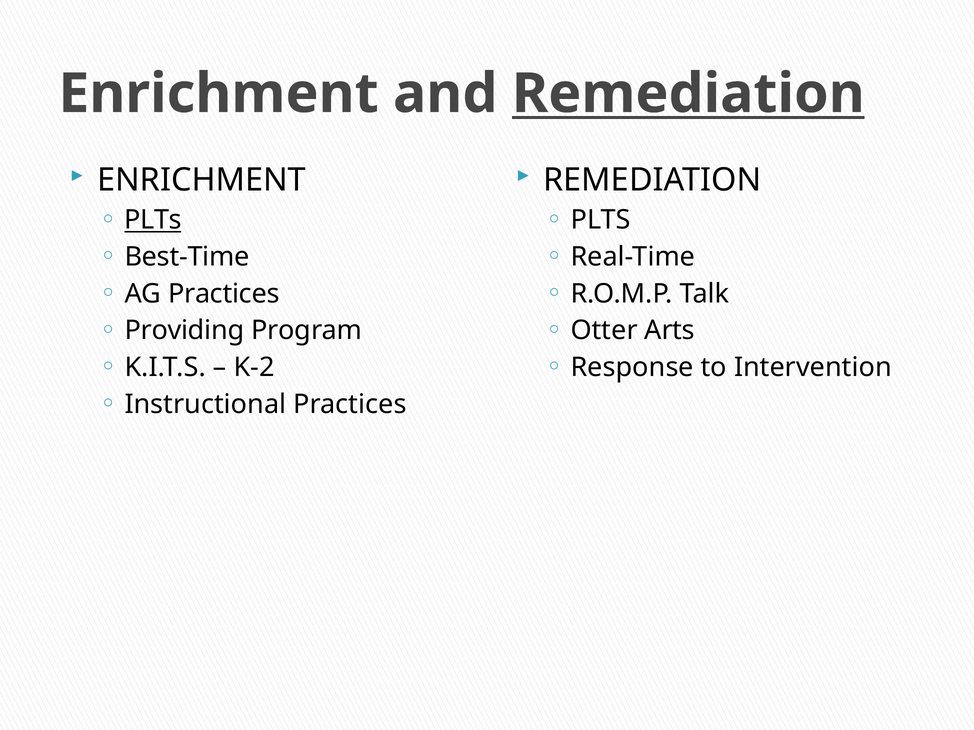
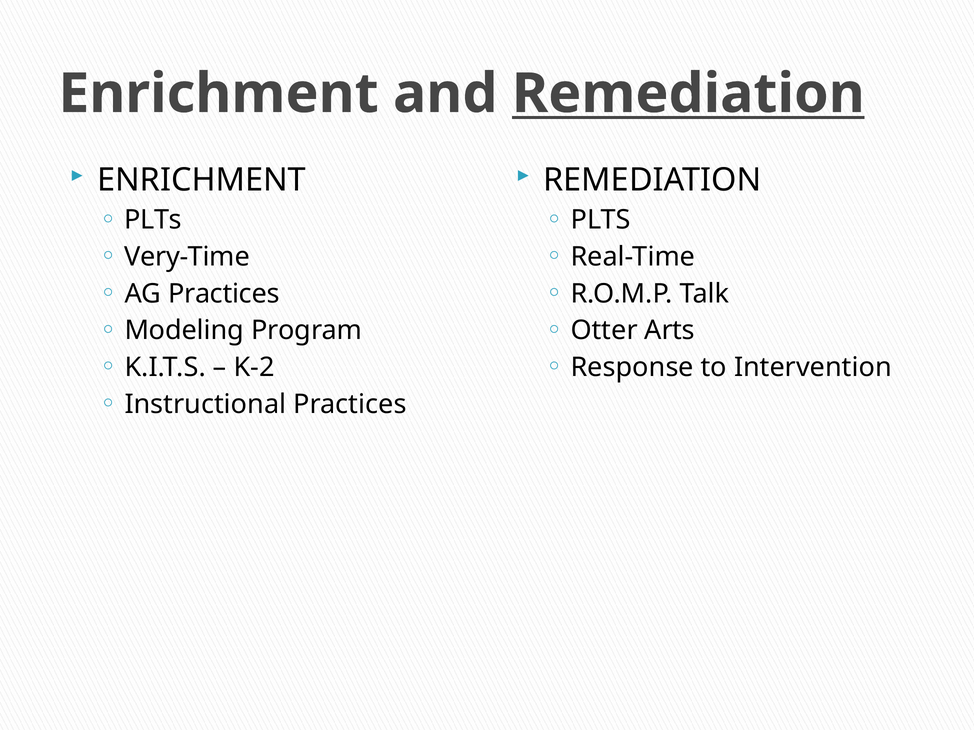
PLTs underline: present -> none (153, 220)
Best-Time: Best-Time -> Very-Time (187, 257)
Providing: Providing -> Modeling (184, 331)
